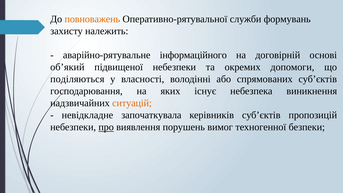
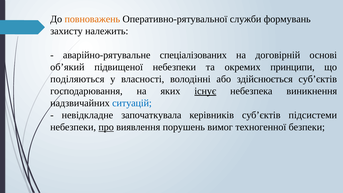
інформаційного: інформаційного -> спеціалізованих (193, 55)
допомоги: допомоги -> принципи (292, 67)
спрямованих: спрямованих -> здійснюється (265, 79)
існує underline: none -> present (205, 91)
ситуацій colour: orange -> blue (132, 103)
пропозицій: пропозицій -> підсистеми (313, 115)
